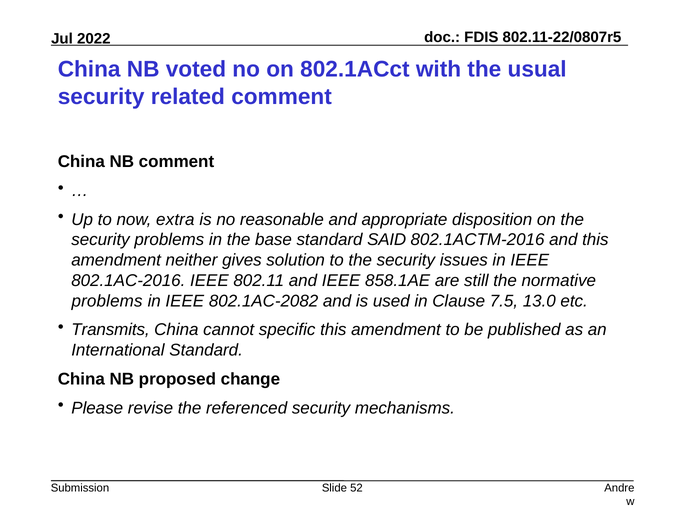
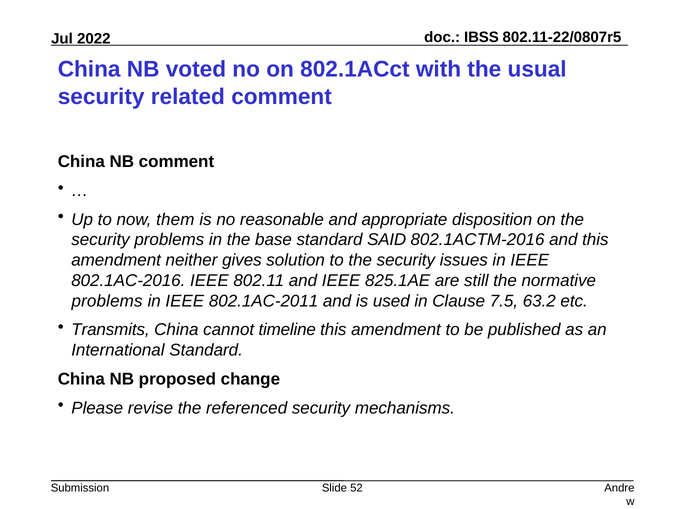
FDIS: FDIS -> IBSS (481, 37)
extra: extra -> them (175, 220)
858.1AE: 858.1AE -> 825.1AE (398, 281)
802.1AC-2082: 802.1AC-2082 -> 802.1AC-2011 (264, 301)
13.0: 13.0 -> 63.2 (539, 301)
specific: specific -> timeline (287, 330)
